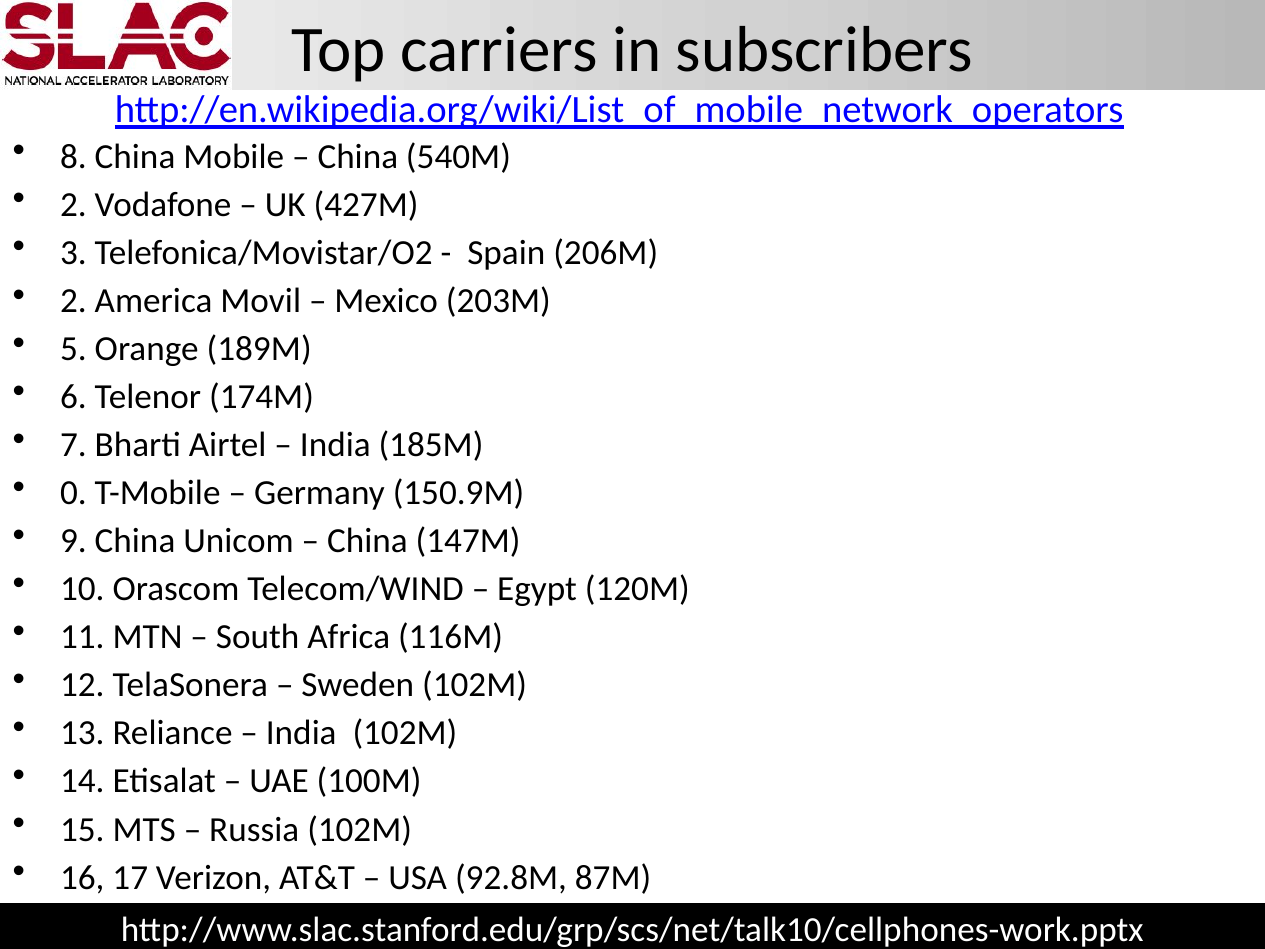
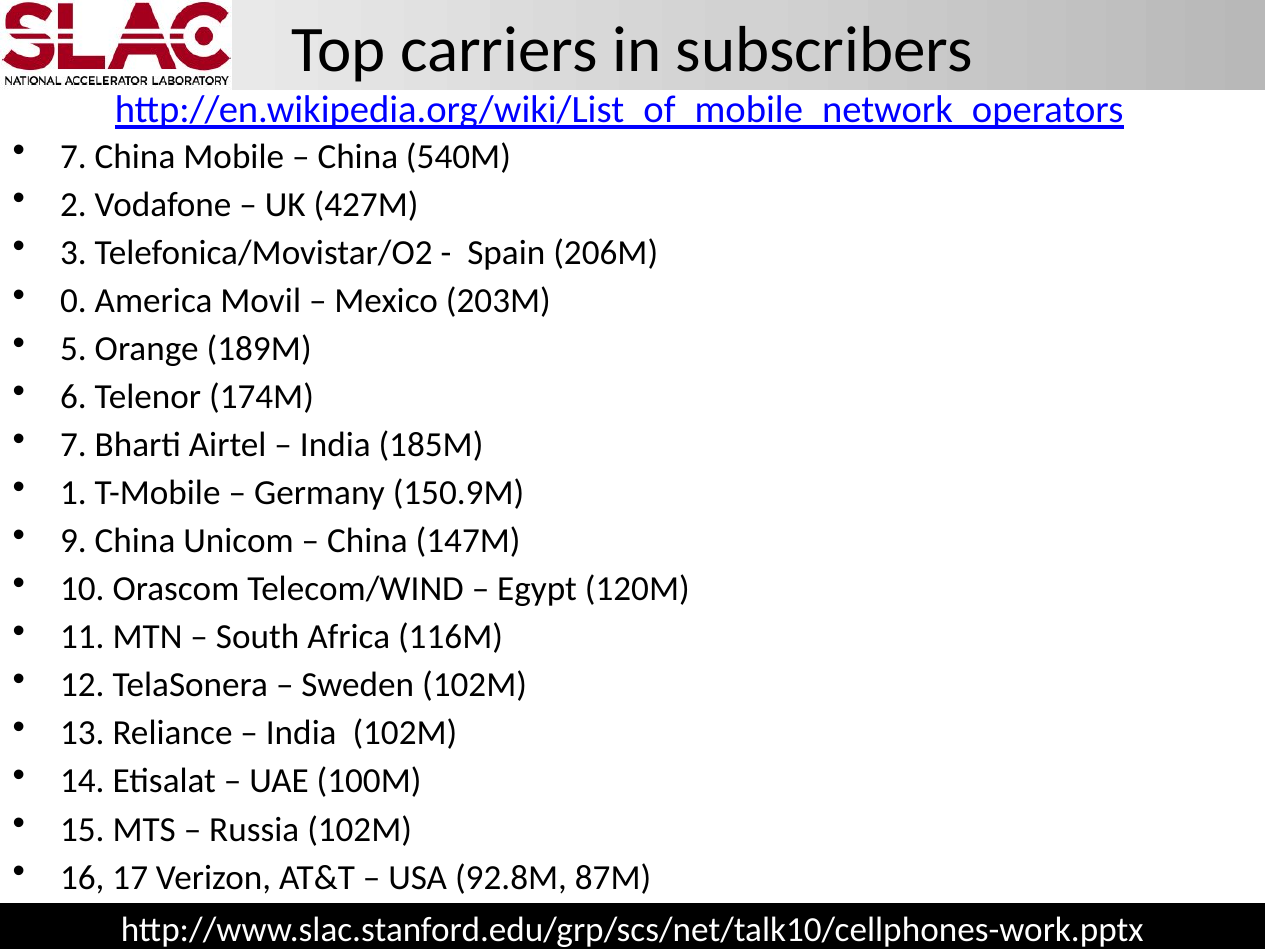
8: 8 -> 7 (73, 156)
2: 2 -> 0 (73, 301)
0: 0 -> 1 (73, 493)
